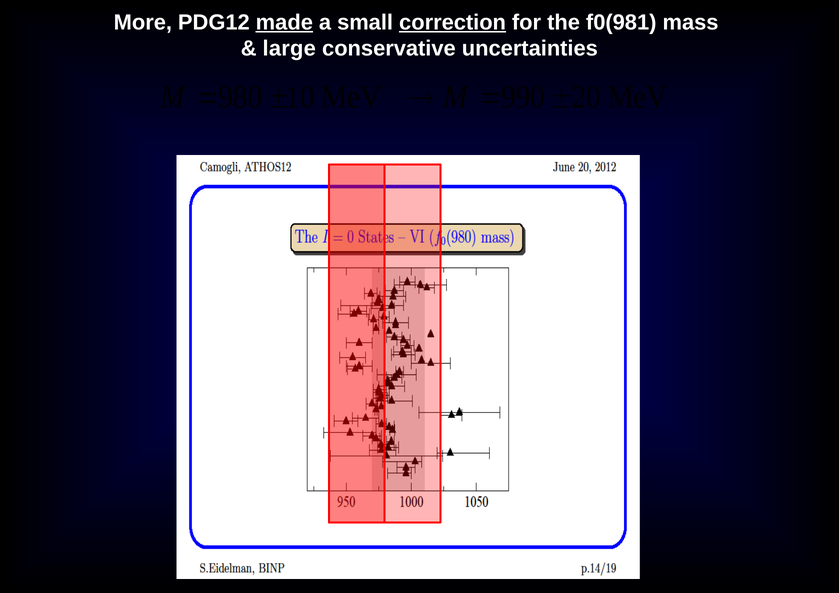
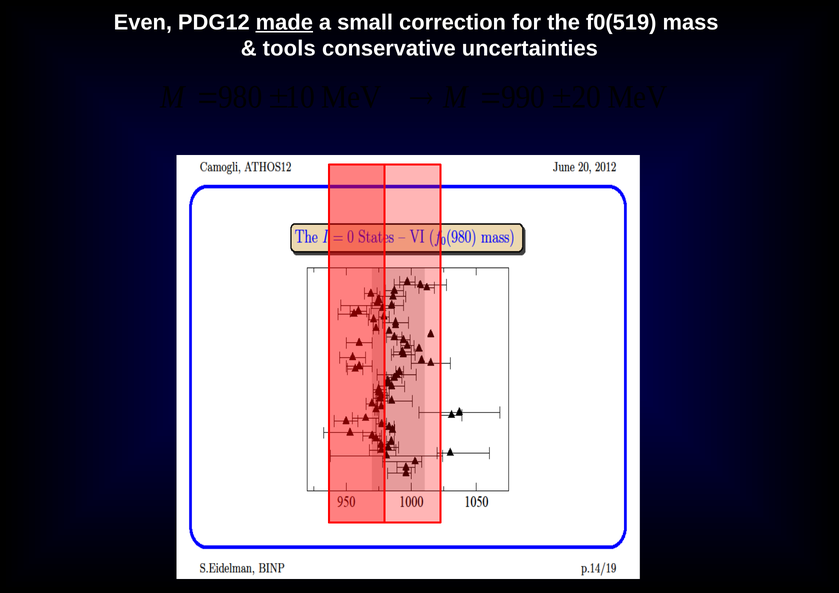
More: More -> Even (143, 22)
correction underline: present -> none (453, 22)
f0(981: f0(981 -> f0(519 (621, 22)
large: large -> tools (289, 49)
